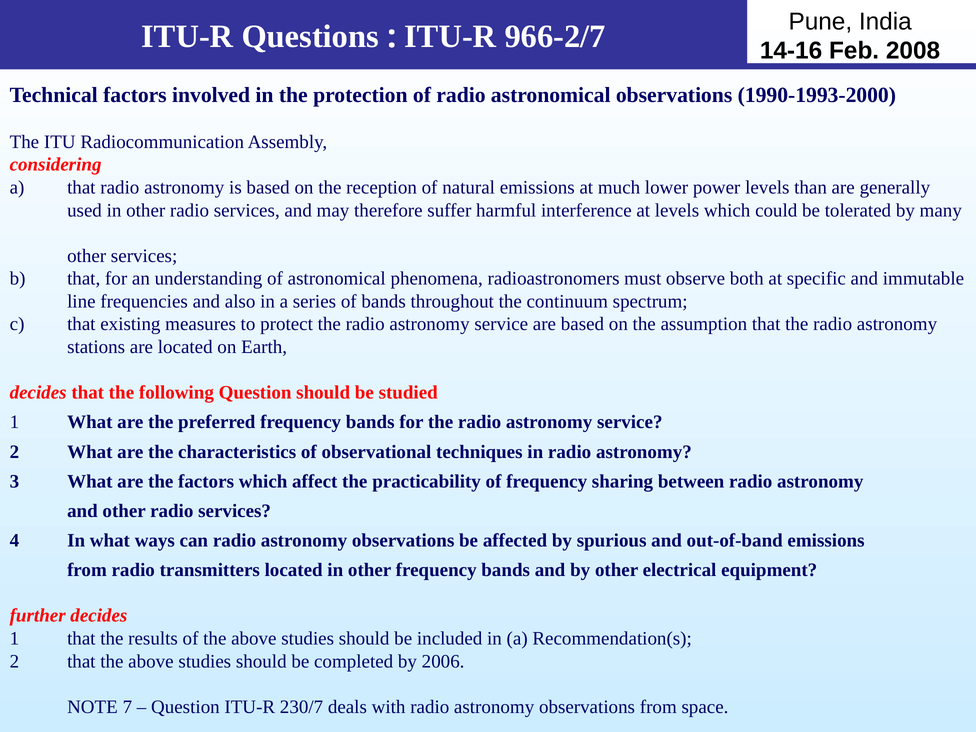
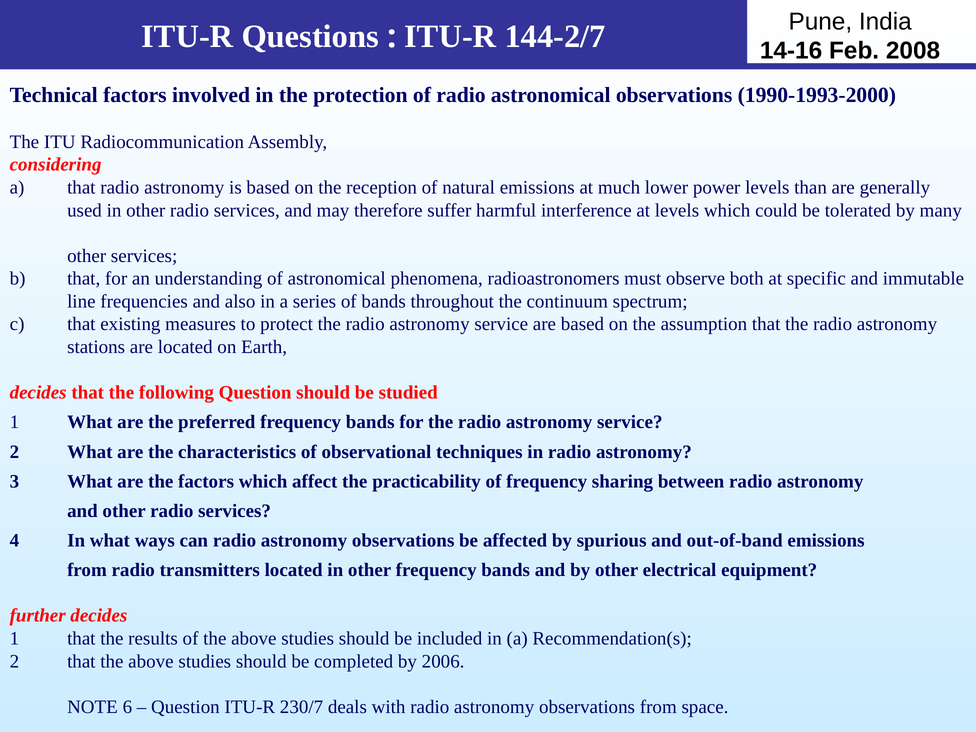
966-2/7: 966-2/7 -> 144-2/7 (555, 37)
7: 7 -> 6 (127, 707)
